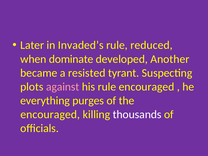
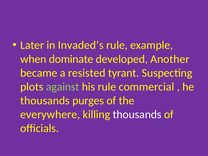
reduced: reduced -> example (152, 45)
against colour: pink -> light green (63, 87)
rule encouraged: encouraged -> commercial (146, 87)
everything: everything -> thousands (45, 101)
encouraged: encouraged -> everywhere (50, 114)
